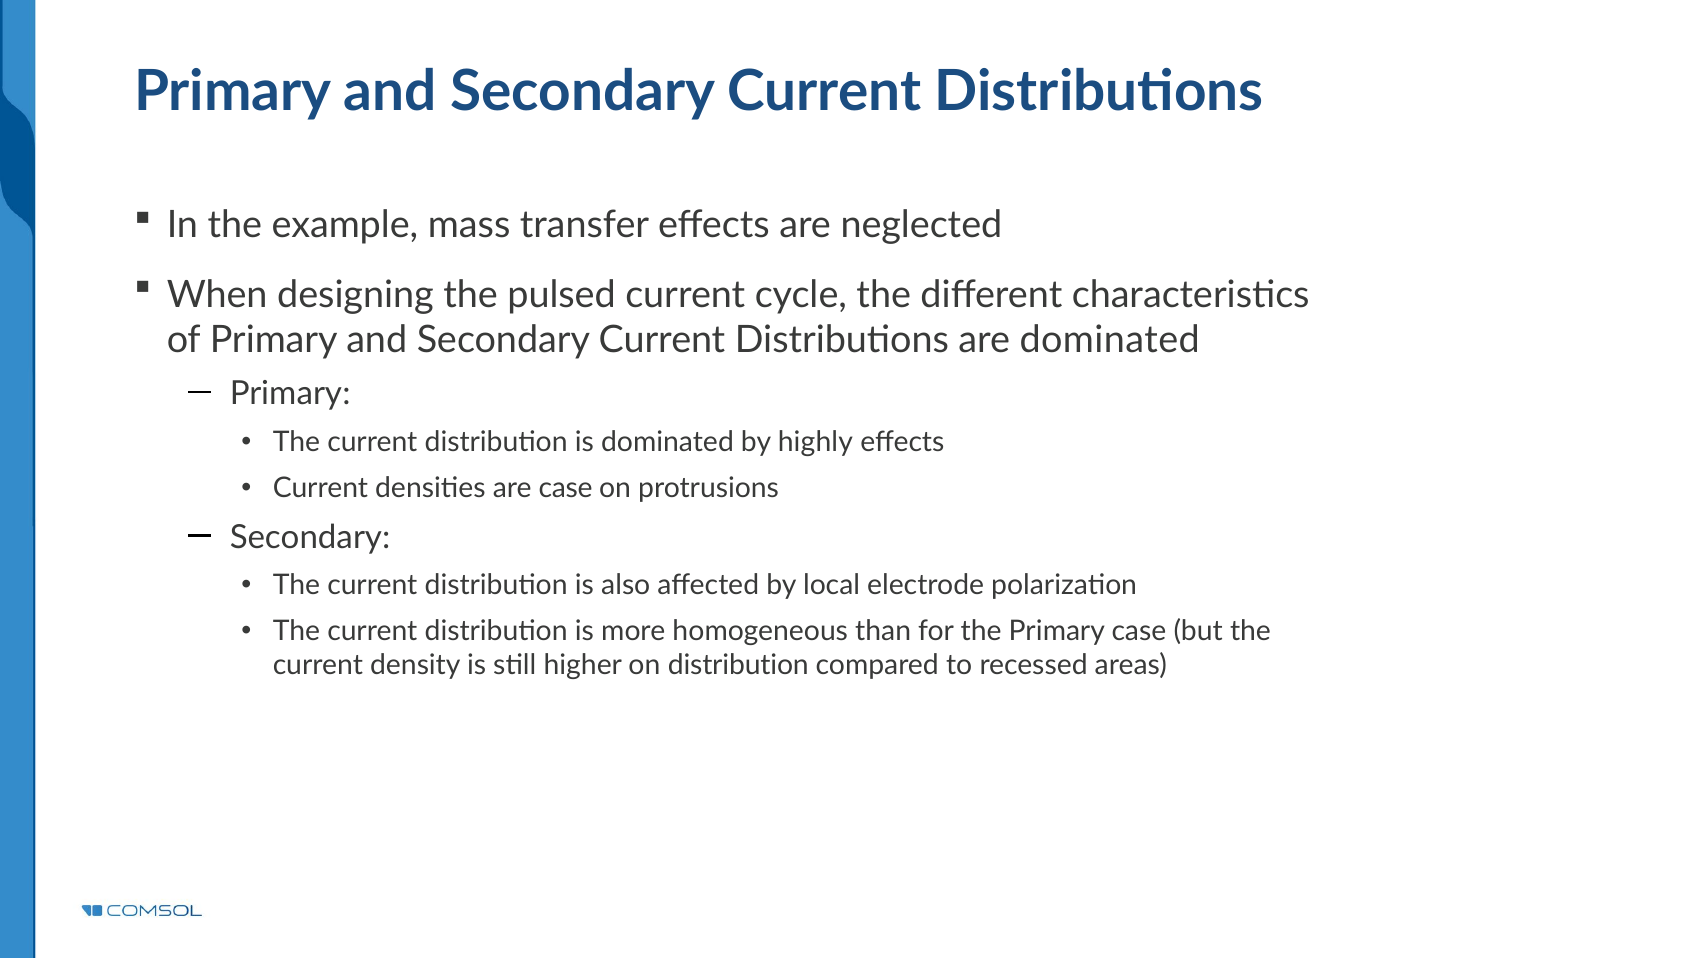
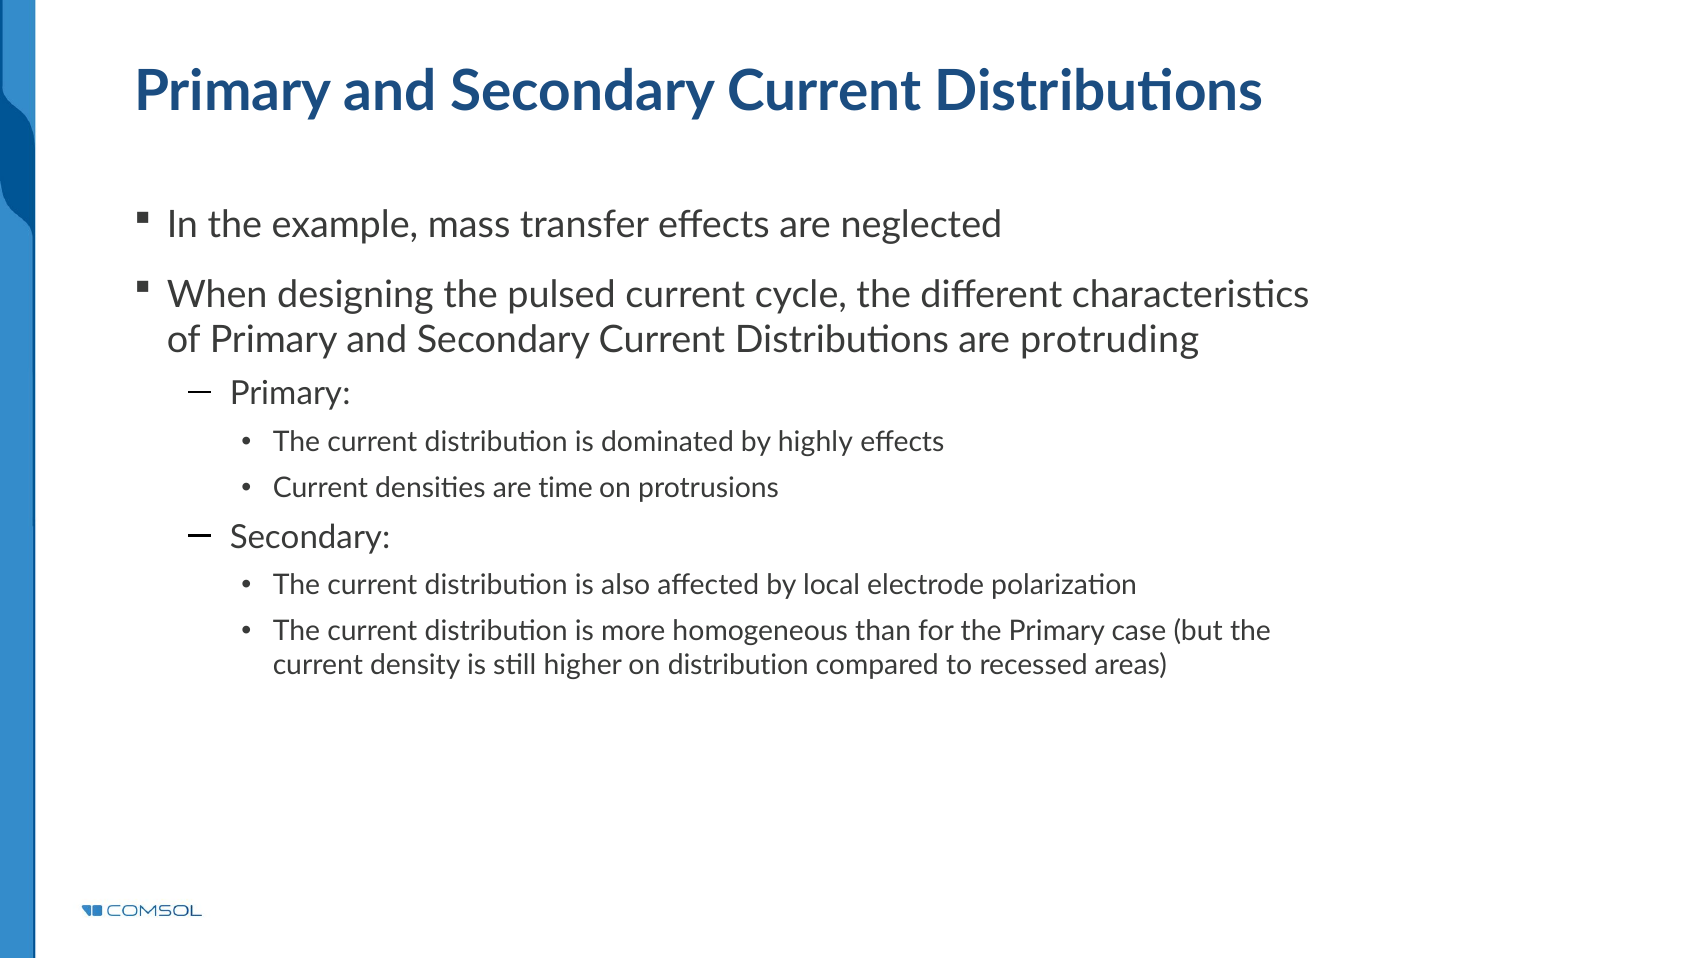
are dominated: dominated -> protruding (1110, 340)
are case: case -> time (566, 488)
